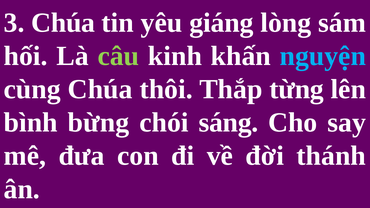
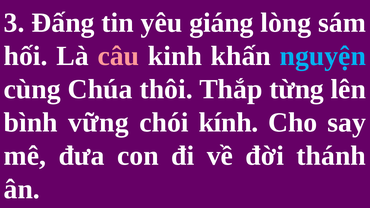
3 Chúa: Chúa -> Ðấng (63, 23)
câu colour: light green -> pink (118, 56)
bừng: bừng -> vững (98, 123)
sáng: sáng -> kính (228, 123)
